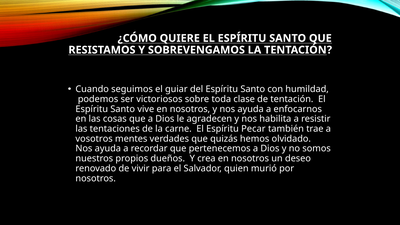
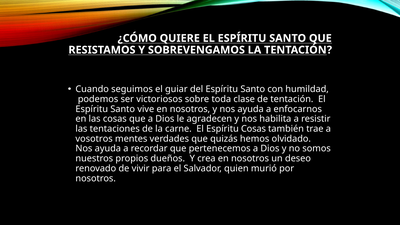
Espíritu Pecar: Pecar -> Cosas (253, 129)
